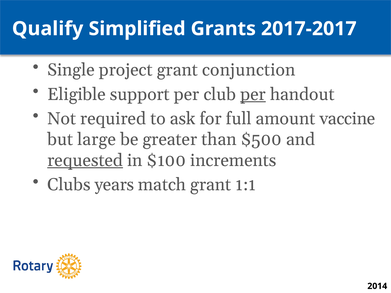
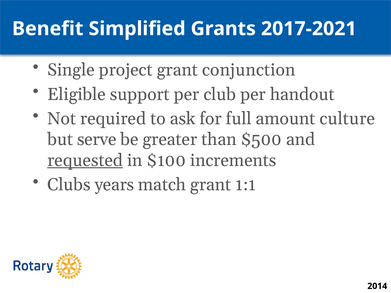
Qualify: Qualify -> Benefit (48, 29)
2017-2017: 2017-2017 -> 2017-2021 (309, 29)
per underline: present -> none (253, 94)
vaccine: vaccine -> culture (347, 119)
large: large -> serve (97, 140)
